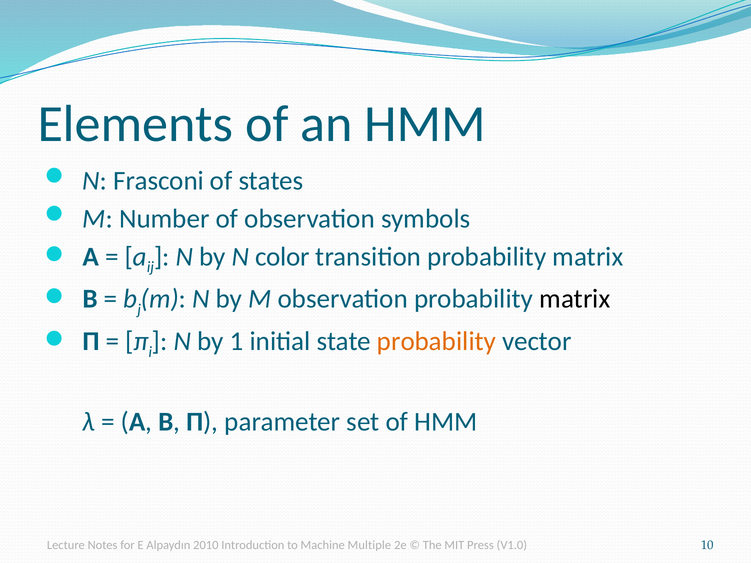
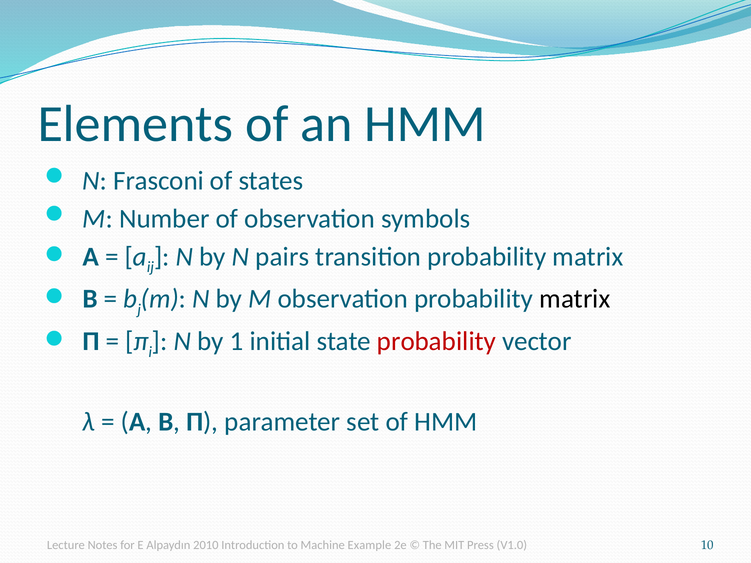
color: color -> pairs (282, 257)
probability colour: orange -> red (436, 342)
Multiple: Multiple -> Example (369, 545)
